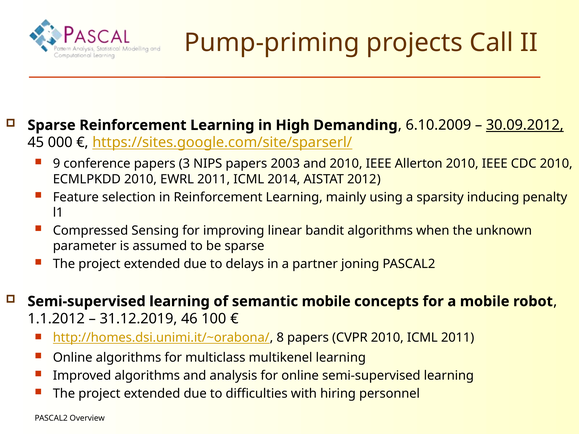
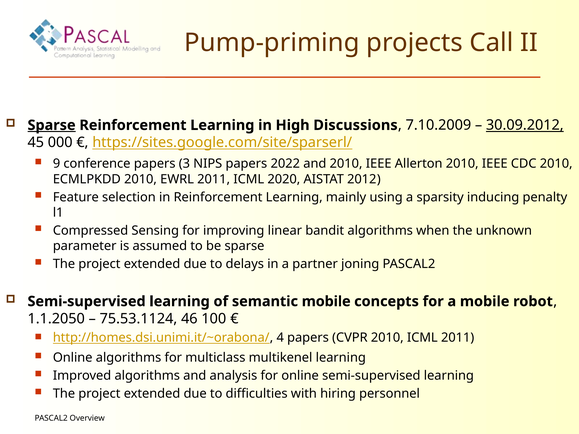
Sparse underline: none -> present (52, 125)
Demanding: Demanding -> Discussions (355, 125)
6.10.2009: 6.10.2009 -> 7.10.2009 (438, 125)
2003: 2003 -> 2022 (285, 164)
2014: 2014 -> 2020 (284, 179)
1.1.2012: 1.1.2012 -> 1.1.2050 (56, 319)
31.12.2019: 31.12.2019 -> 75.53.1124 (138, 319)
8: 8 -> 4 (280, 338)
